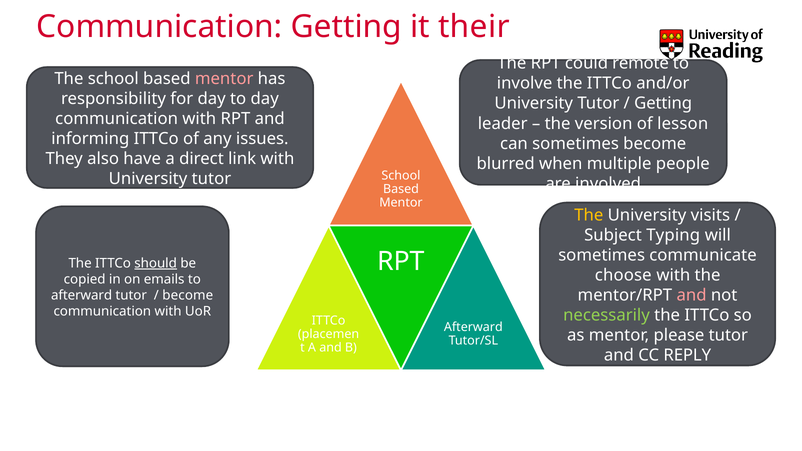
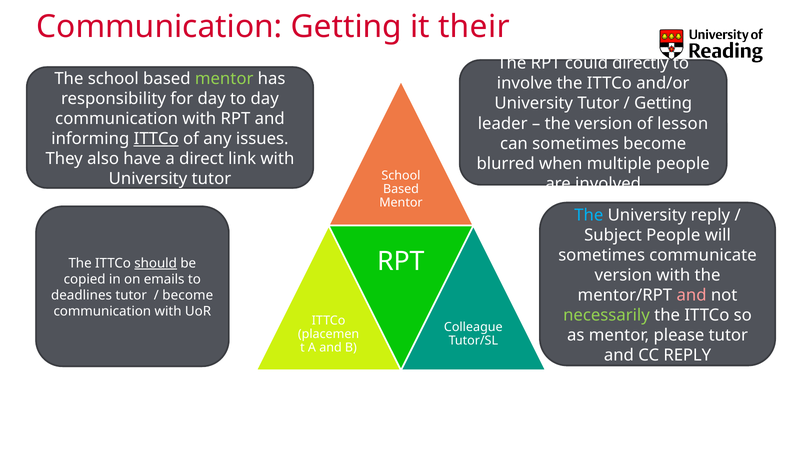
remote: remote -> directly (641, 63)
mentor colour: pink -> light green (224, 79)
ITTCo underline: none -> present (156, 139)
The colour: yellow -> light blue (589, 215)
University visits: visits -> reply (710, 215)
Subject Typing: Typing -> People (673, 235)
choose: choose -> version (623, 275)
afterward: afterward -> deadlines (82, 295)
Afterward: Afterward -> Colleague (473, 327)
